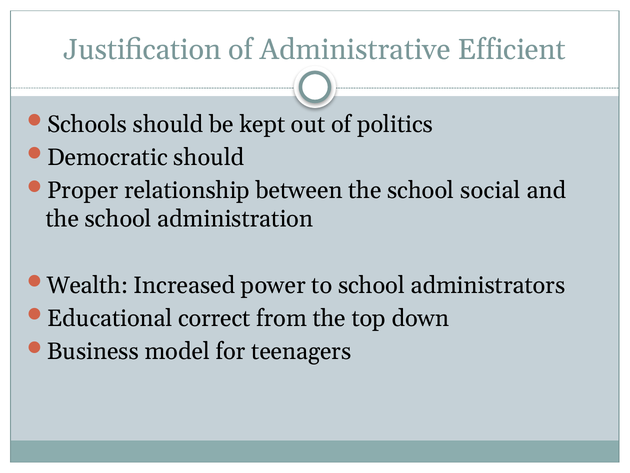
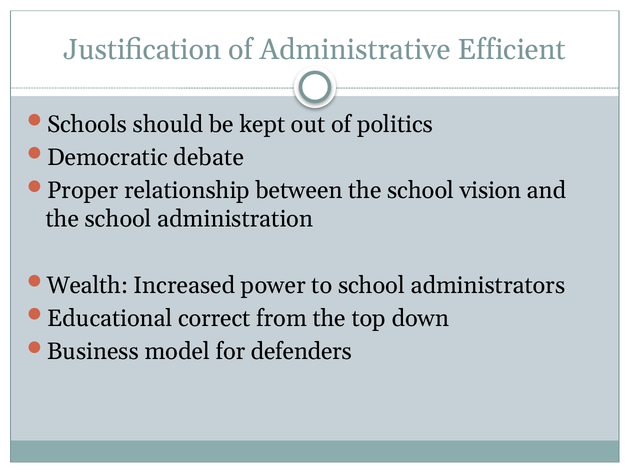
Democratic should: should -> debate (209, 157)
social: social -> vision (491, 190)
teenagers: teenagers -> defenders (301, 351)
